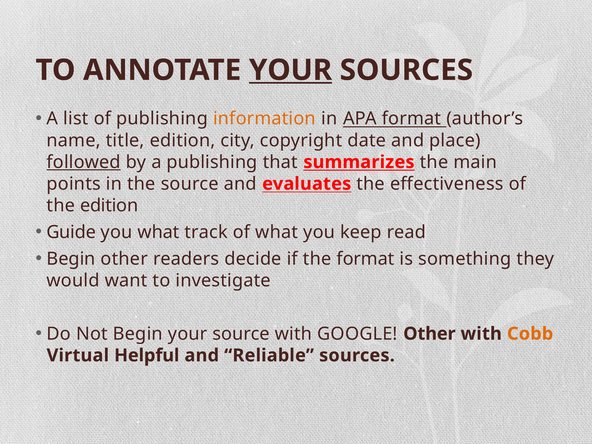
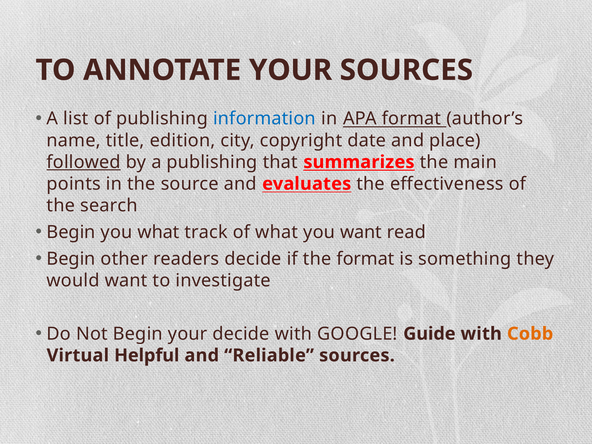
YOUR underline: present -> none (291, 70)
information colour: orange -> blue (264, 119)
the edition: edition -> search (109, 205)
Guide: Guide -> Begin (71, 232)
you keep: keep -> want (361, 232)
your source: source -> decide (241, 334)
GOOGLE Other: Other -> Guide (429, 334)
